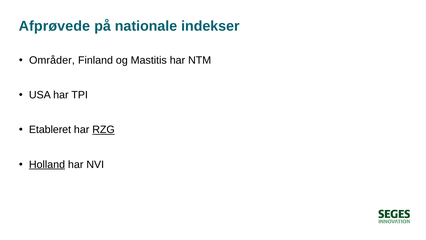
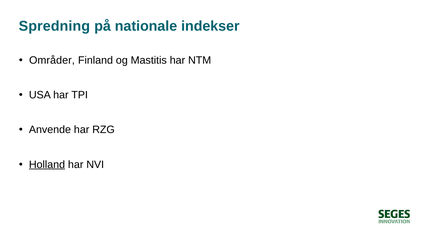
Afprøvede: Afprøvede -> Spredning (54, 26)
Etableret: Etableret -> Anvende (50, 130)
RZG underline: present -> none (104, 130)
